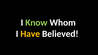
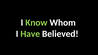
Have colour: yellow -> light green (30, 34)
